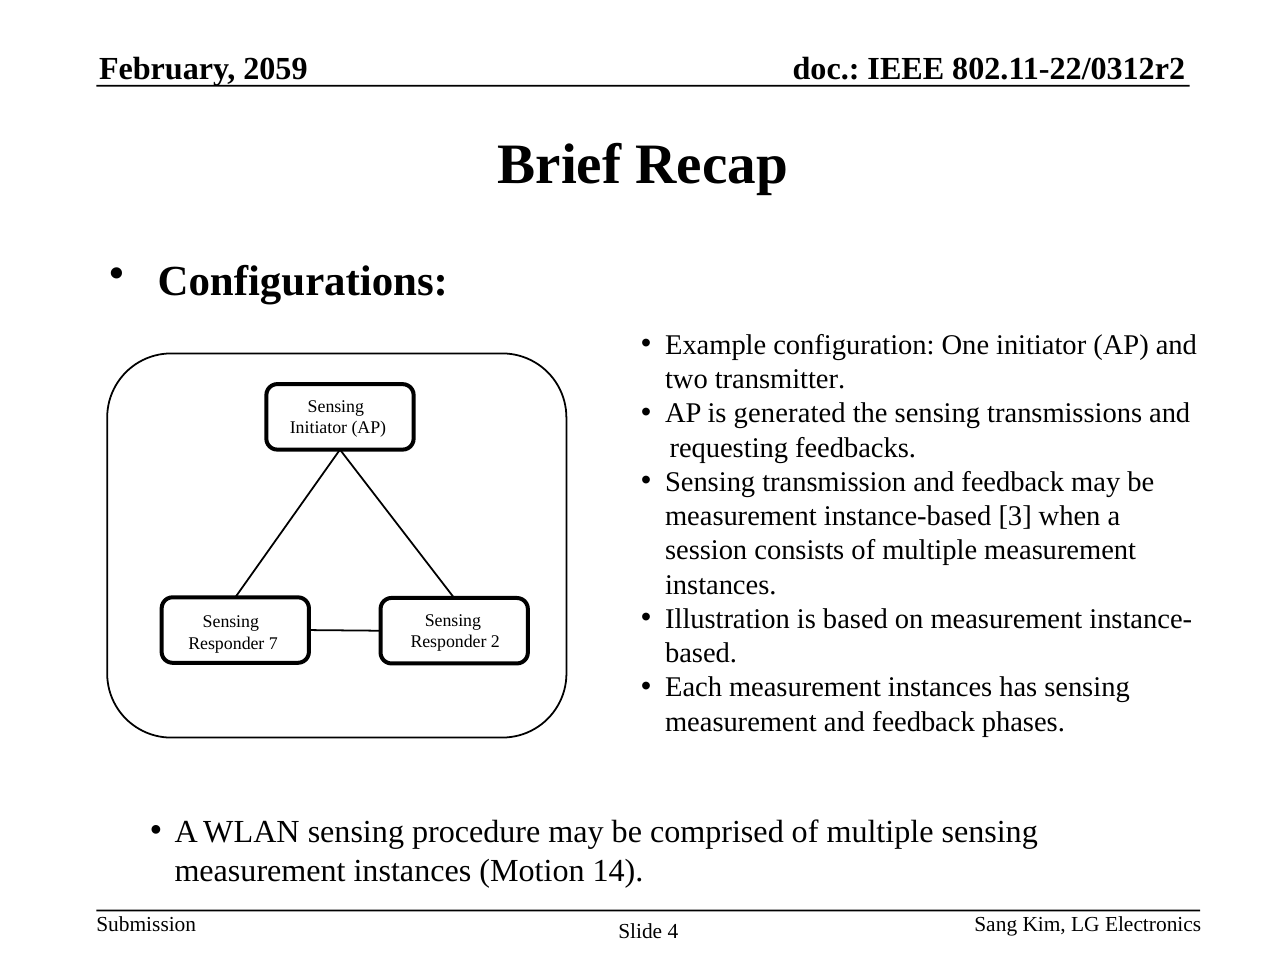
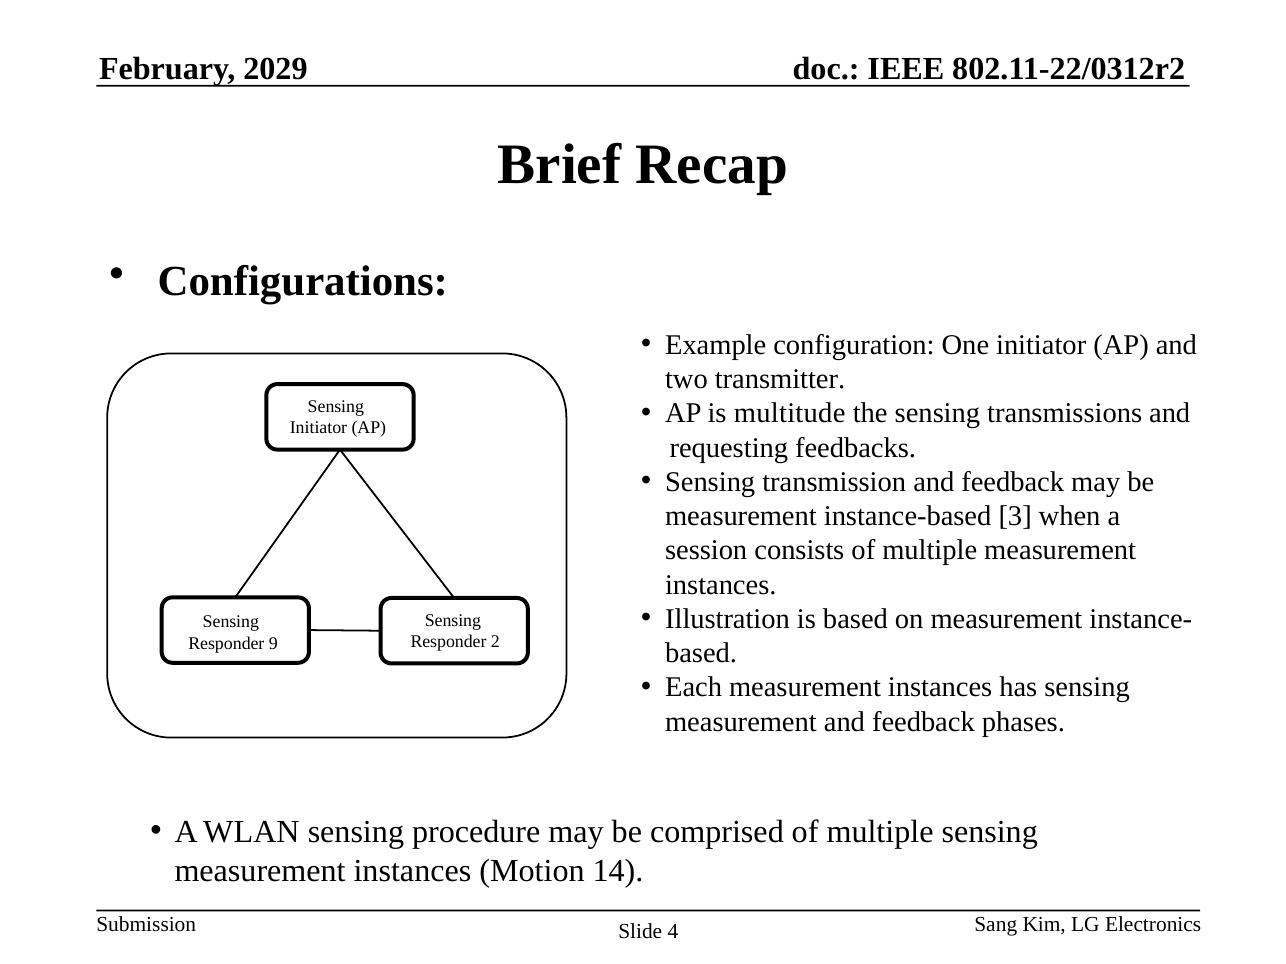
2059: 2059 -> 2029 (275, 69)
generated: generated -> multitude (790, 414)
7: 7 -> 9 (273, 644)
